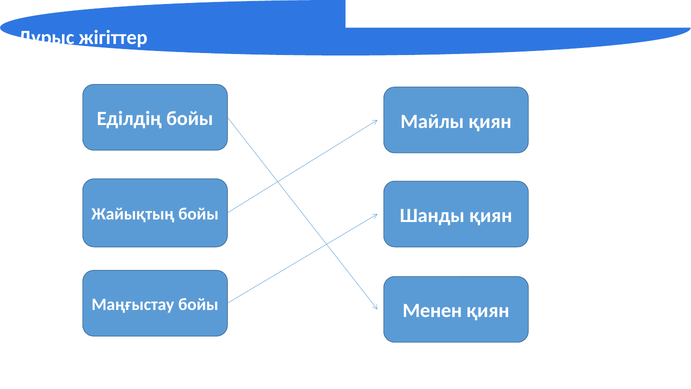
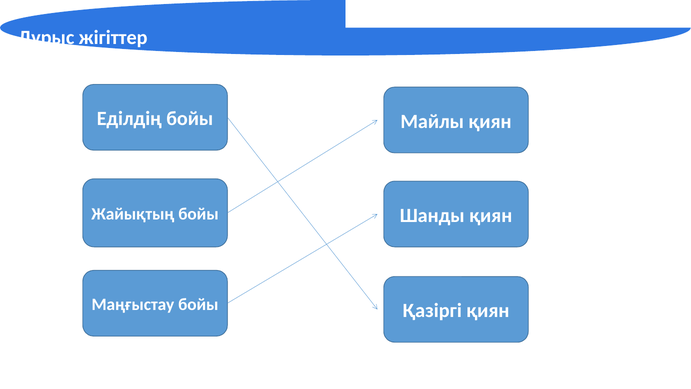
Менен: Менен -> Қазіргі (432, 311)
